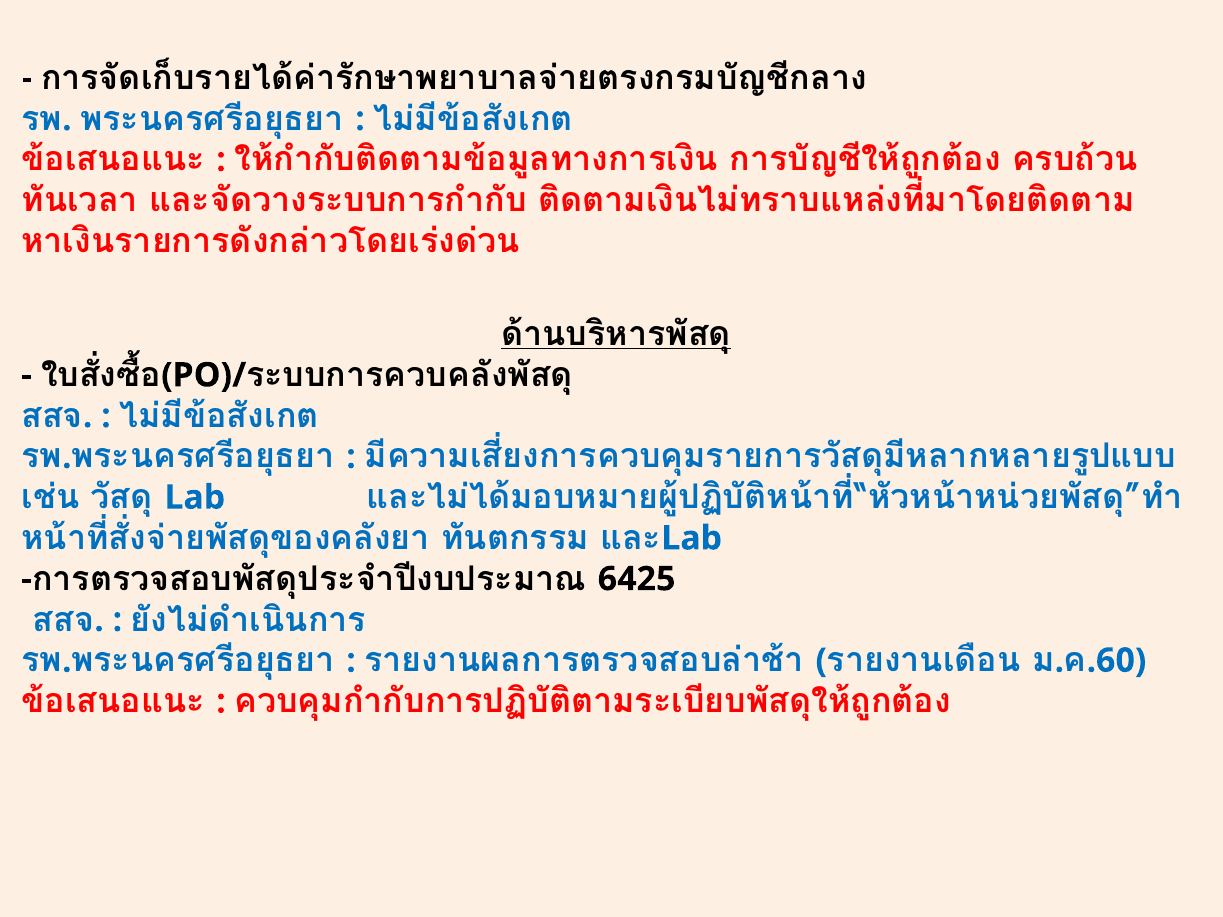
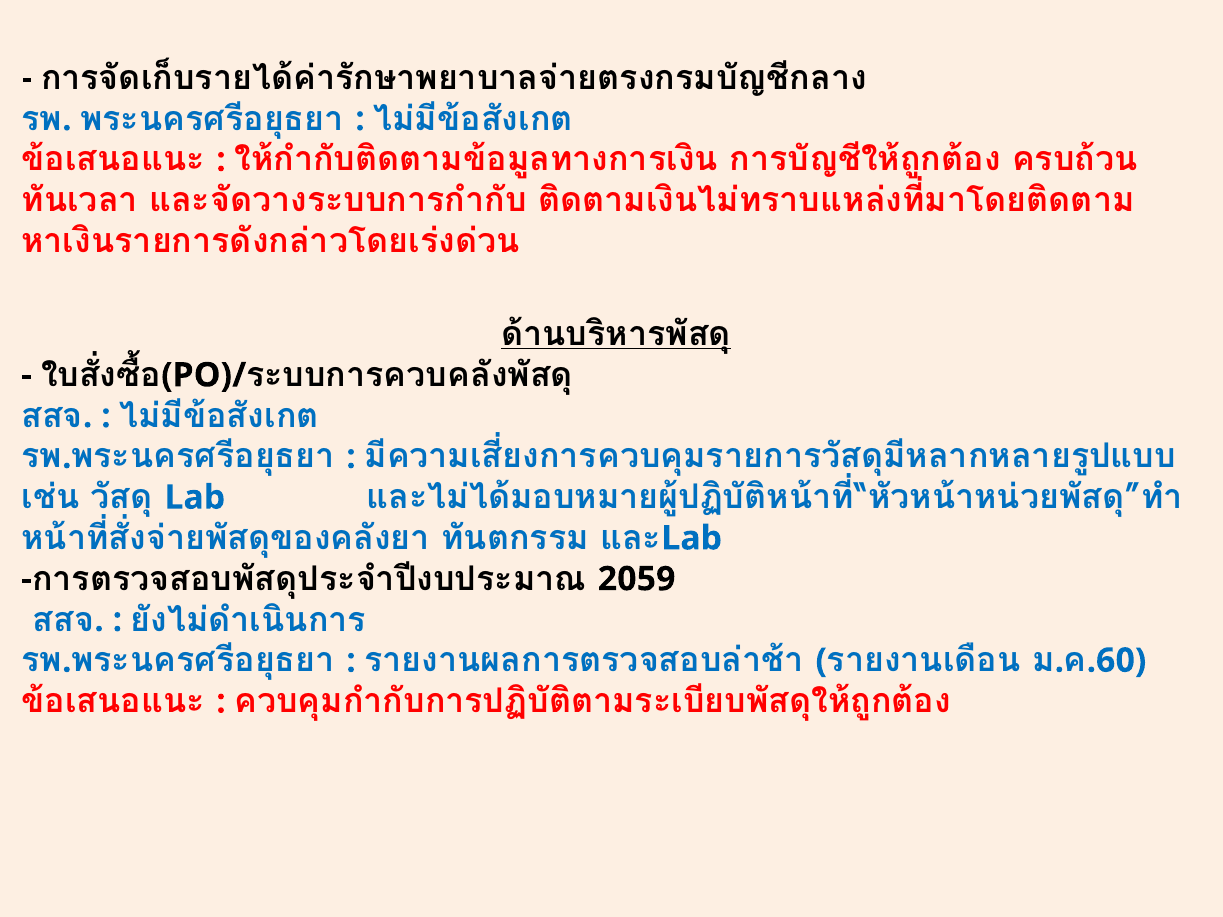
6425: 6425 -> 2059 (637, 579)
